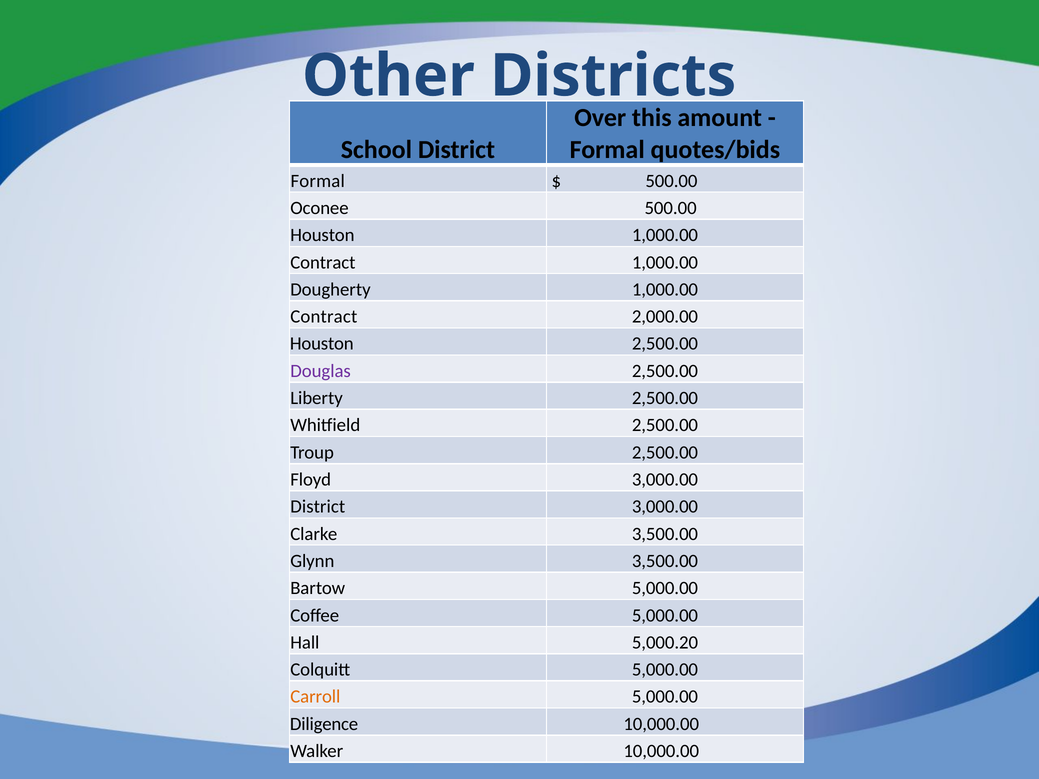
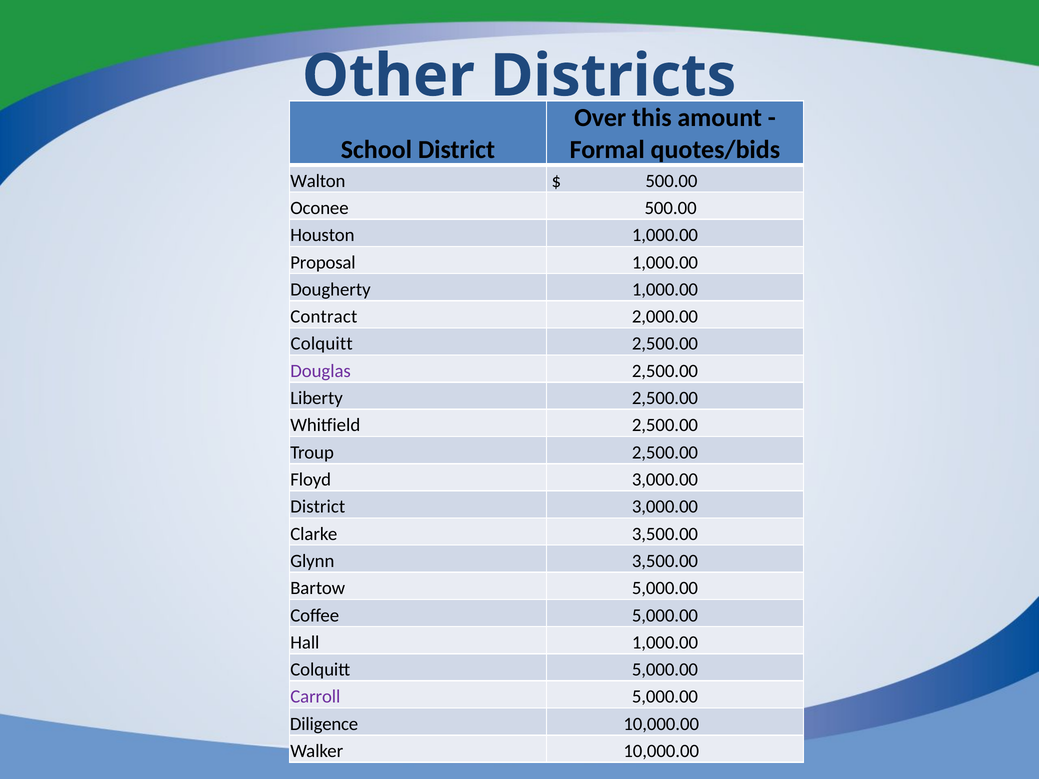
Formal: Formal -> Walton (318, 181)
Contract: Contract -> Proposal (323, 262)
Houston: Houston -> Colquitt (322, 344)
Hall 5,000.20: 5,000.20 -> 1,000.00 (665, 643)
Carroll colour: orange -> purple (315, 697)
